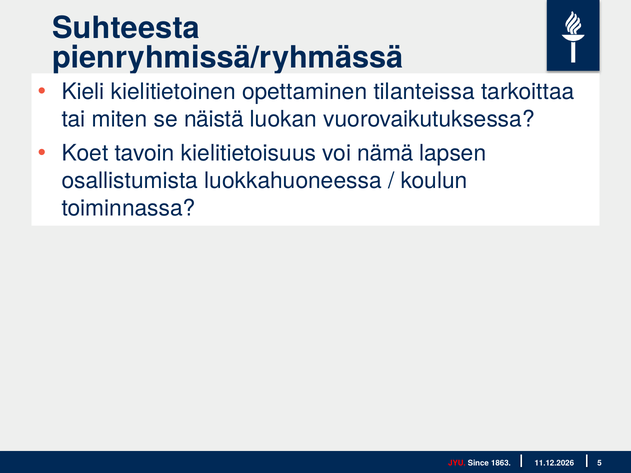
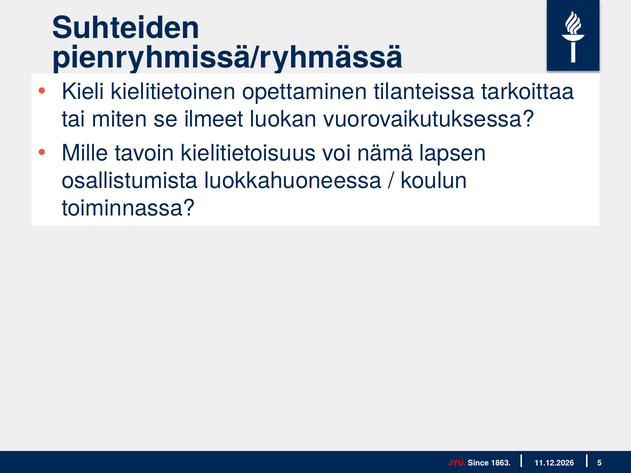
Suhteesta: Suhteesta -> Suhteiden (126, 28)
näistä: näistä -> ilmeet (214, 119)
Koet: Koet -> Mille (85, 153)
